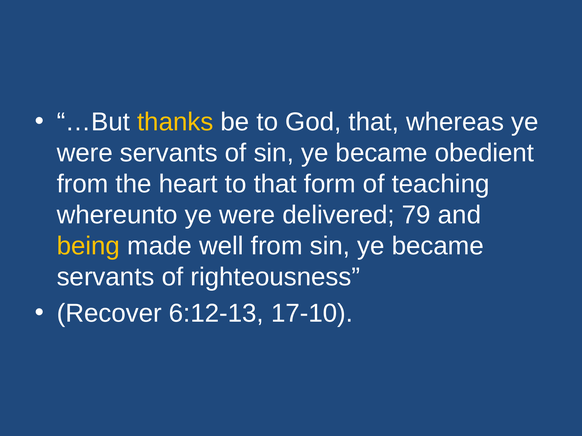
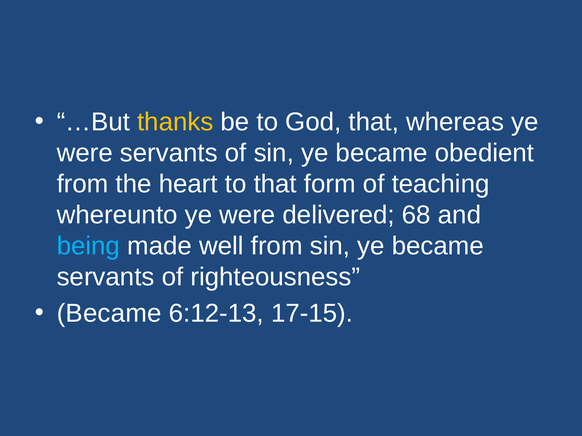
79: 79 -> 68 (416, 215)
being colour: yellow -> light blue (88, 246)
Recover: Recover -> Became (109, 314)
17-10: 17-10 -> 17-15 (312, 314)
